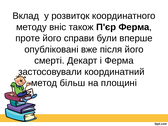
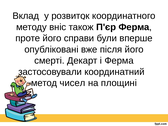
більш: більш -> чисел (72, 83)
